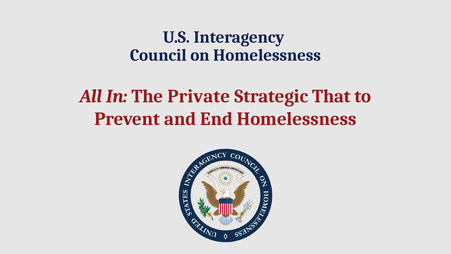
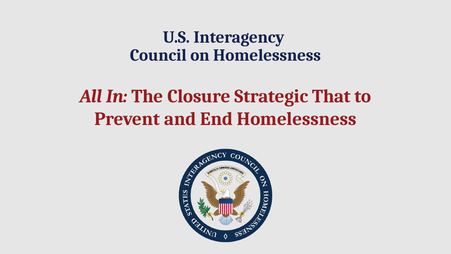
Private: Private -> Closure (199, 96)
